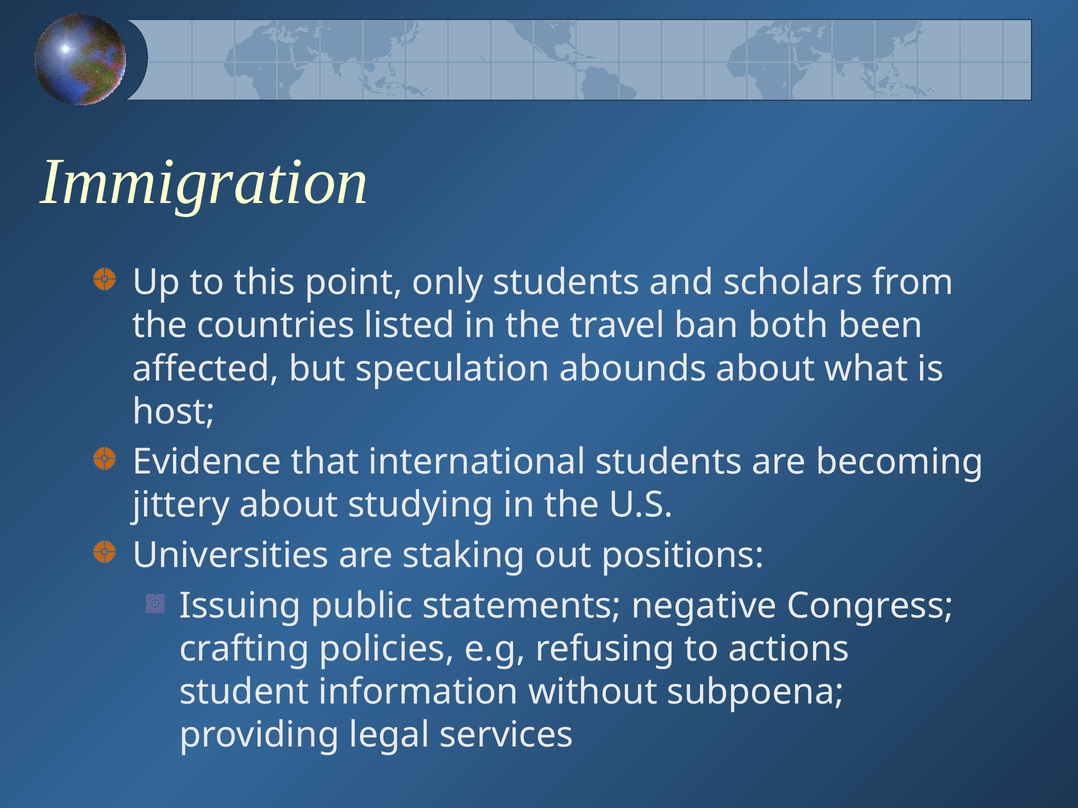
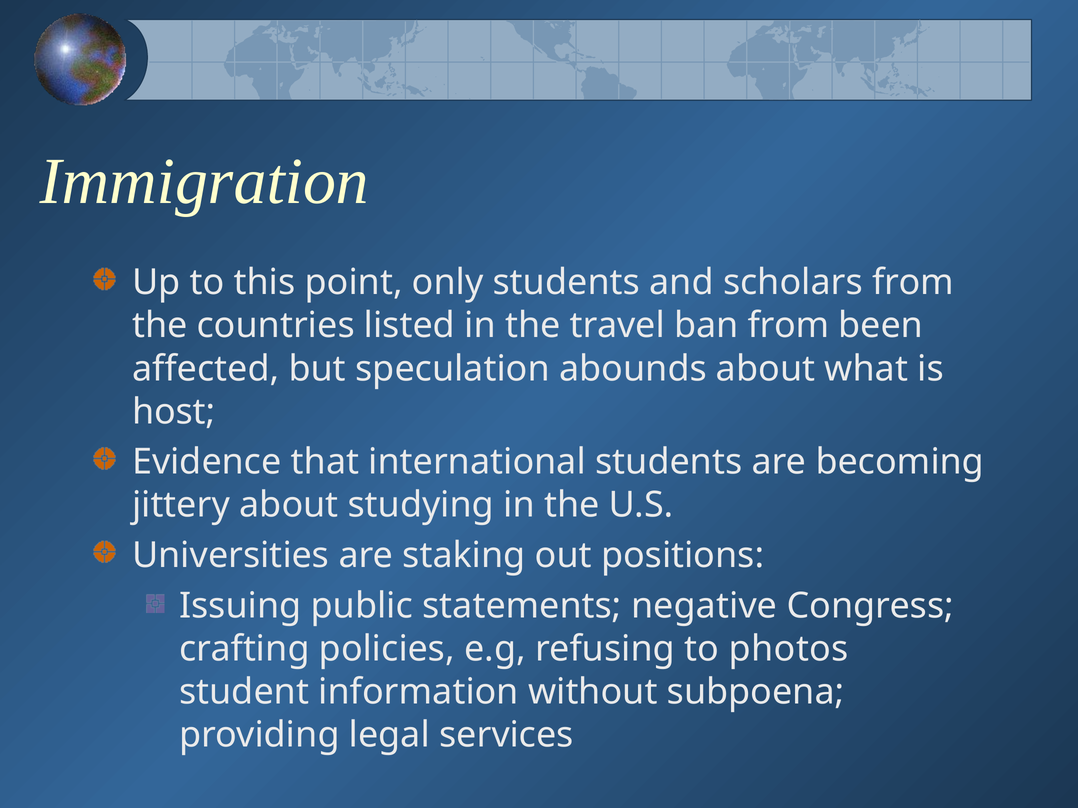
ban both: both -> from (789, 326)
actions: actions -> photos (789, 649)
